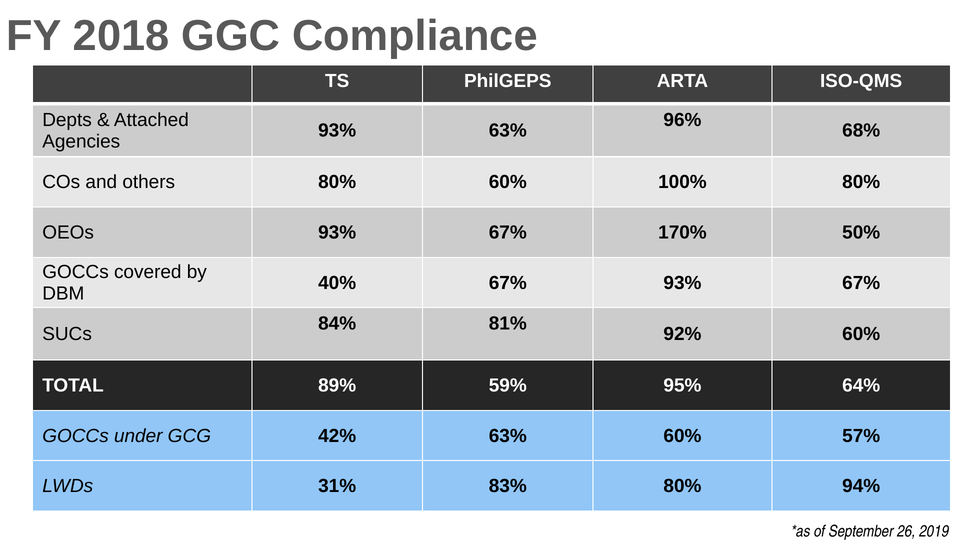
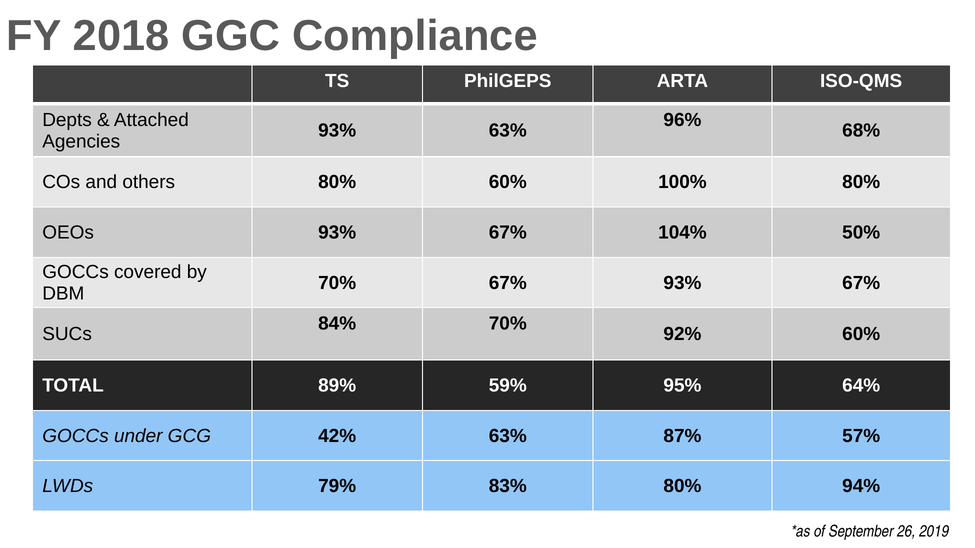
170%: 170% -> 104% (682, 233)
40%: 40% -> 70% (337, 283)
84% 81%: 81% -> 70% (508, 324)
63% 60%: 60% -> 87% (682, 436)
31%: 31% -> 79% (337, 487)
